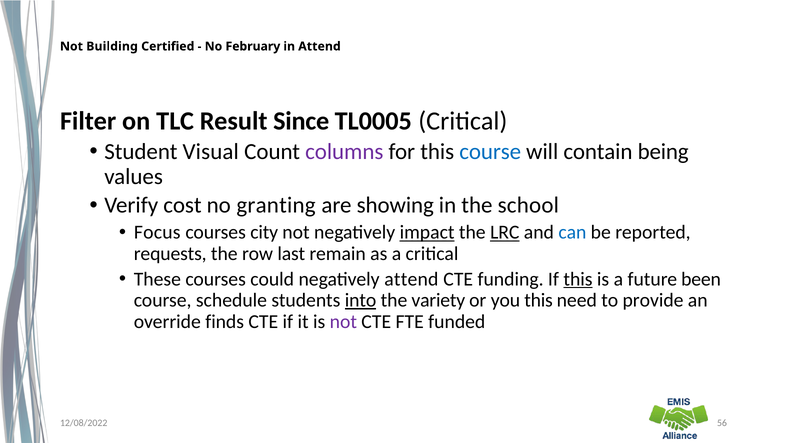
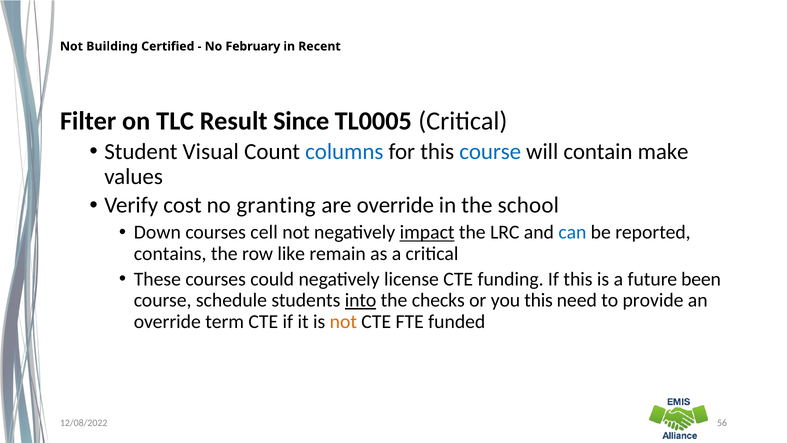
in Attend: Attend -> Recent (319, 46)
columns colour: purple -> blue (344, 152)
being: being -> make (663, 152)
are showing: showing -> override (395, 205)
Focus: Focus -> Down (157, 232)
city: city -> cell (264, 232)
LRC underline: present -> none (505, 232)
requests: requests -> contains (170, 254)
last: last -> like (291, 254)
negatively attend: attend -> license (411, 279)
this underline: present -> none (578, 279)
variety: variety -> checks (438, 300)
finds: finds -> term (225, 321)
not colour: purple -> orange (343, 321)
